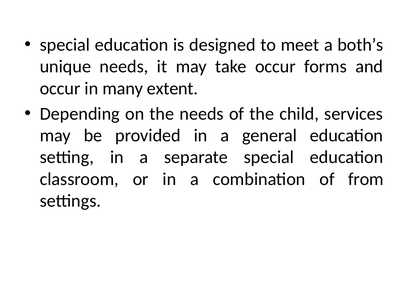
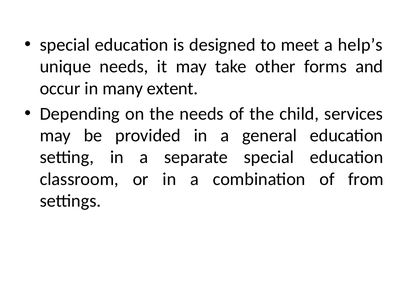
both’s: both’s -> help’s (360, 45)
take occur: occur -> other (275, 67)
